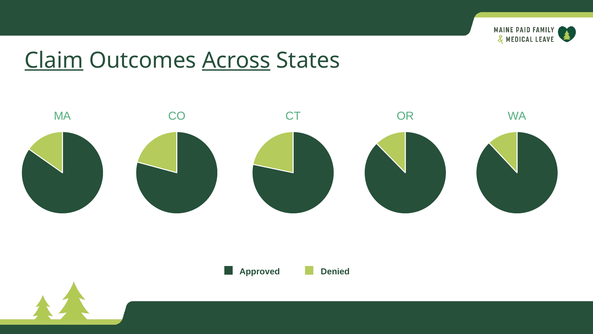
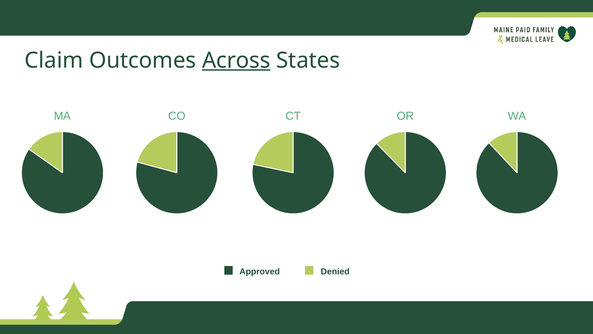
Claim underline: present -> none (54, 60)
